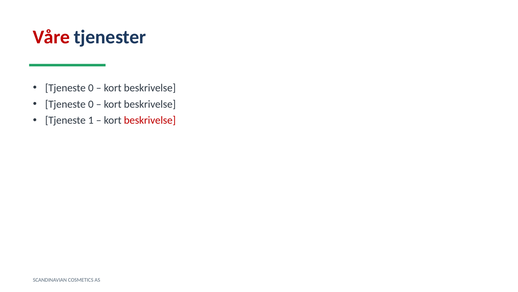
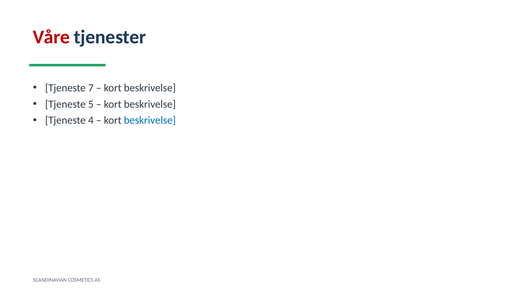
0: 0 -> 7 (91, 88)
0: 0 -> 5 (91, 104)
1: 1 -> 4 (91, 120)
beskrivelse colour: red -> blue (150, 120)
